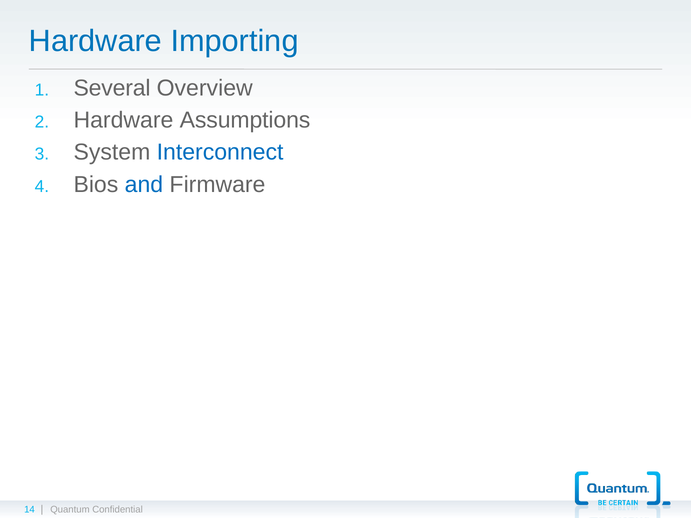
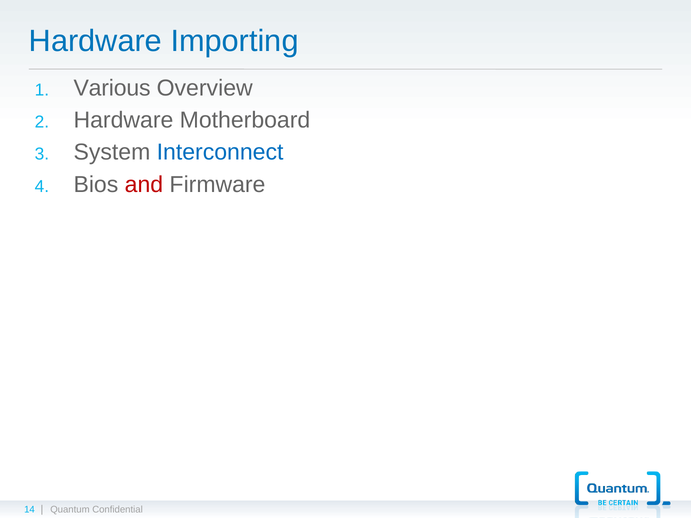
Several: Several -> Various (112, 88)
Assumptions: Assumptions -> Motherboard (245, 120)
and colour: blue -> red (144, 185)
